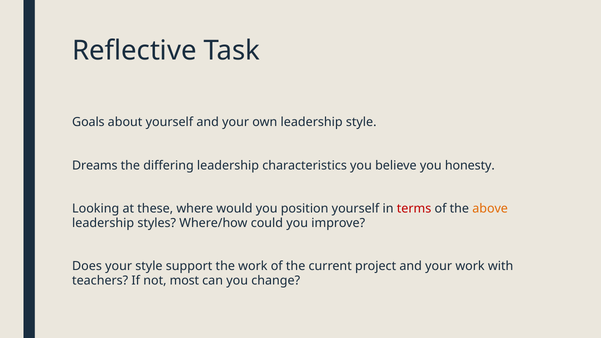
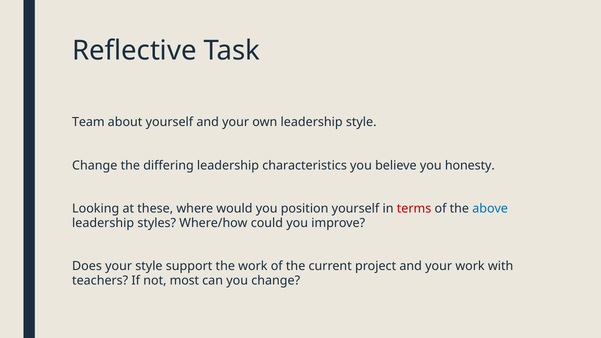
Goals: Goals -> Team (88, 122)
Dreams: Dreams -> Change (95, 165)
above colour: orange -> blue (490, 209)
